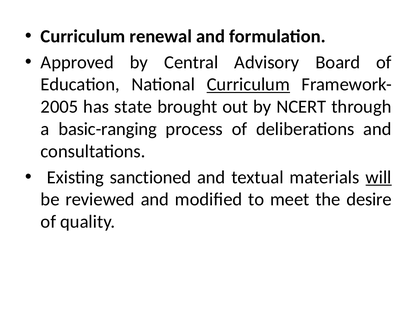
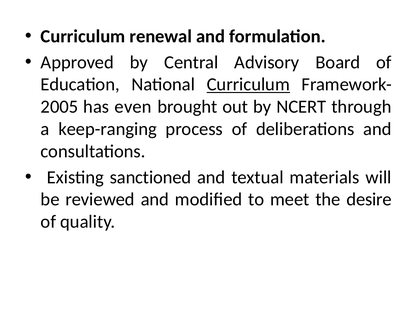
state: state -> even (133, 107)
basic-ranging: basic-ranging -> keep-ranging (108, 129)
will underline: present -> none (379, 177)
